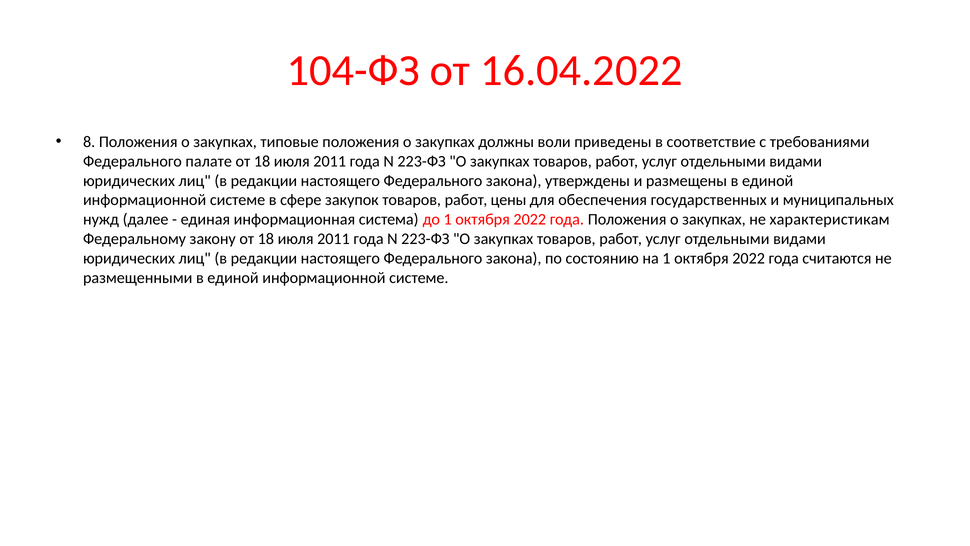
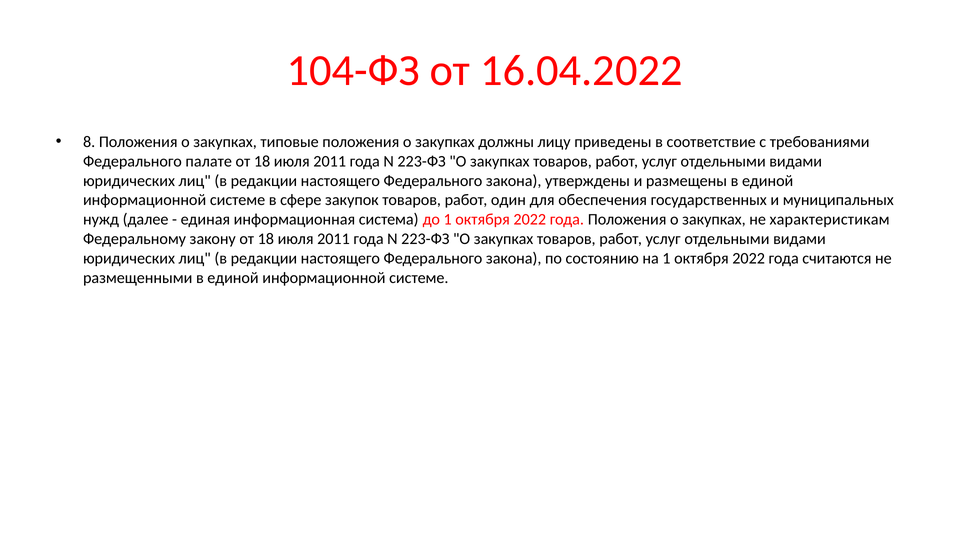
воли: воли -> лицу (554, 142)
цены: цены -> один (508, 200)
